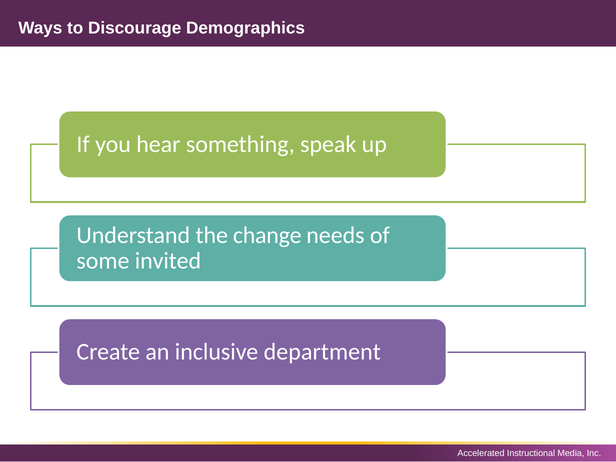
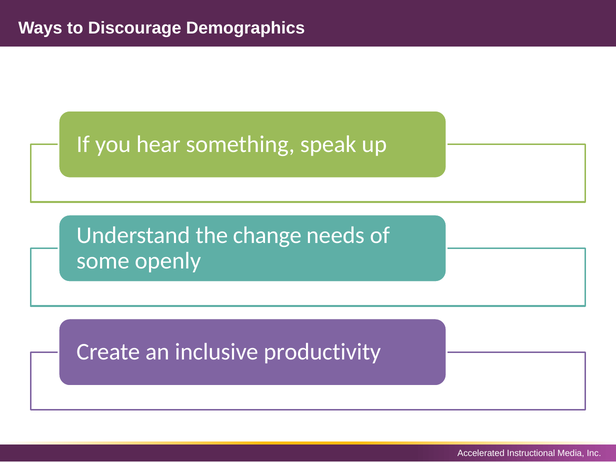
invited: invited -> openly (168, 261)
department: department -> productivity (322, 352)
